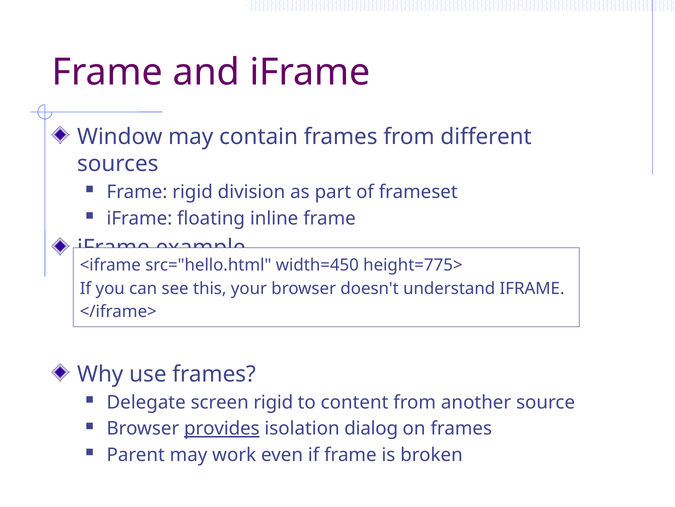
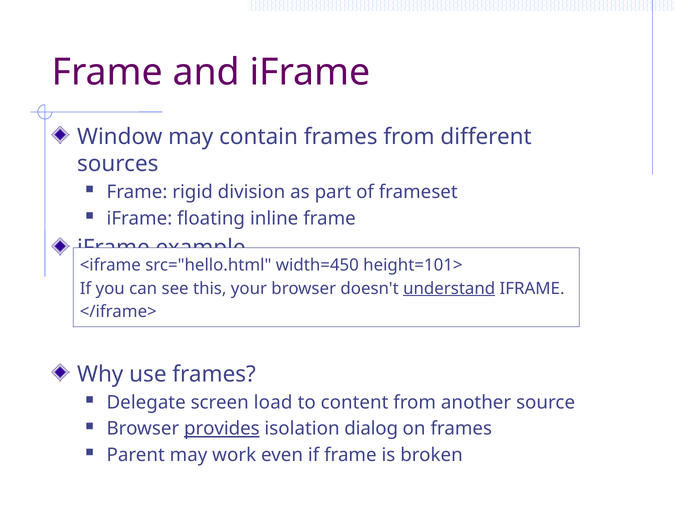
height=775>: height=775> -> height=101> (413, 265)
understand underline: none -> present (449, 288)
screen rigid: rigid -> load (273, 402)
